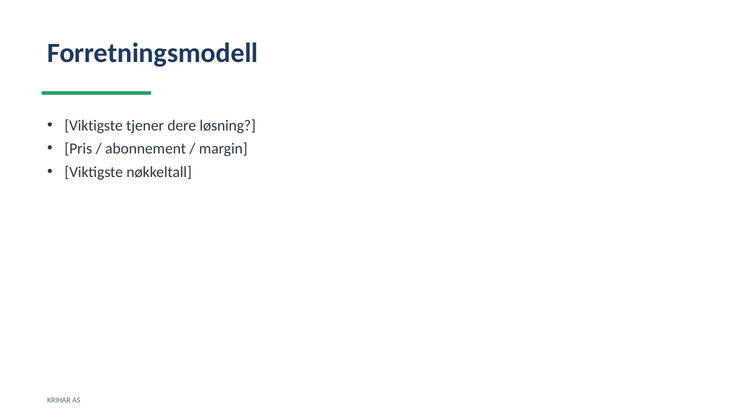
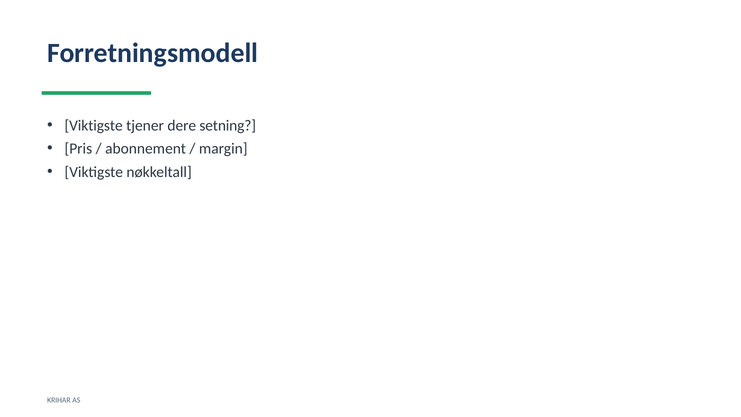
løsning: løsning -> setning (228, 126)
